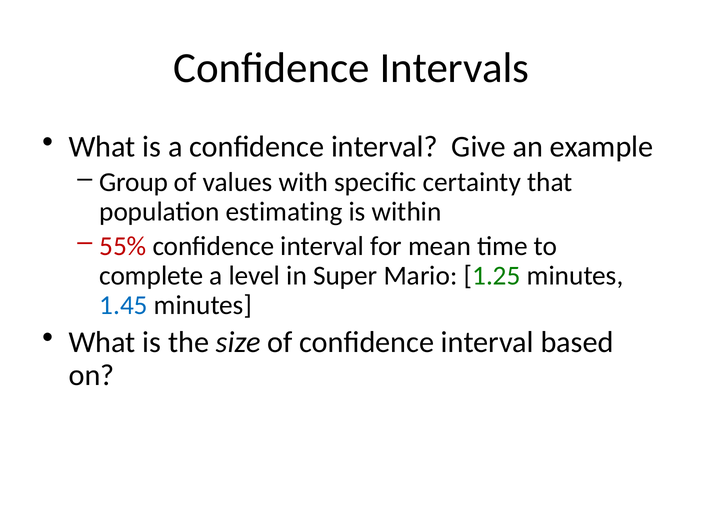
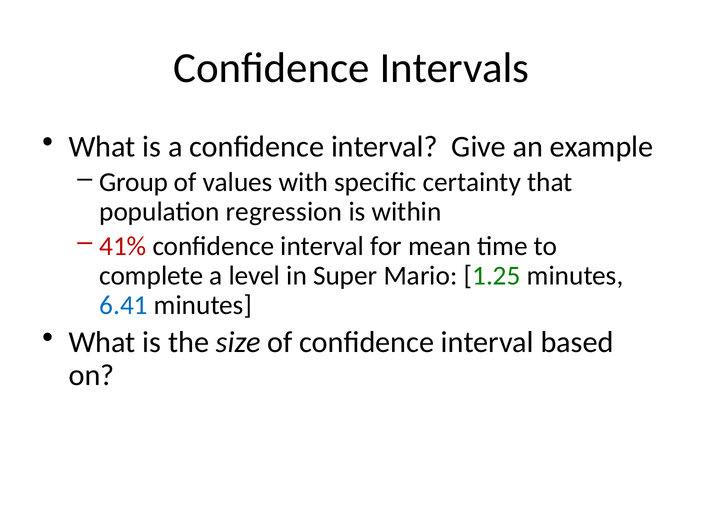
estimating: estimating -> regression (284, 212)
55%: 55% -> 41% (123, 246)
1.45: 1.45 -> 6.41 (123, 306)
